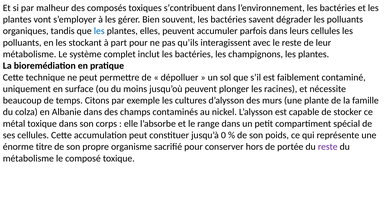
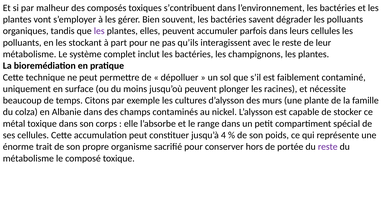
les colour: blue -> purple (99, 31)
0: 0 -> 4 (223, 135)
titre: titre -> trait (44, 147)
